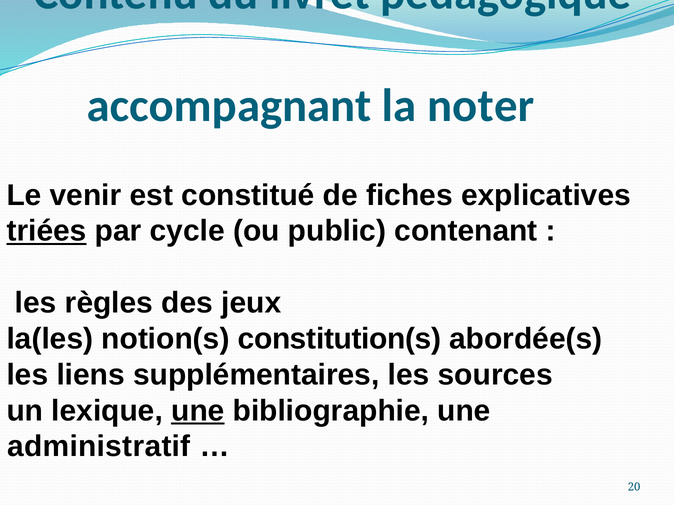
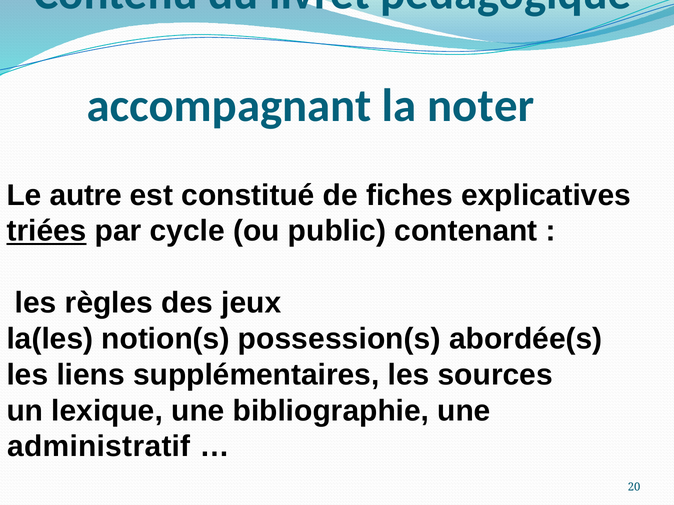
venir: venir -> autre (86, 195)
constitution(s: constitution(s -> possession(s (339, 339)
une underline: present -> none (198, 411)
